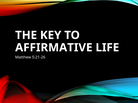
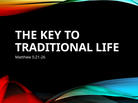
AFFIRMATIVE: AFFIRMATIVE -> TRADITIONAL (54, 48)
